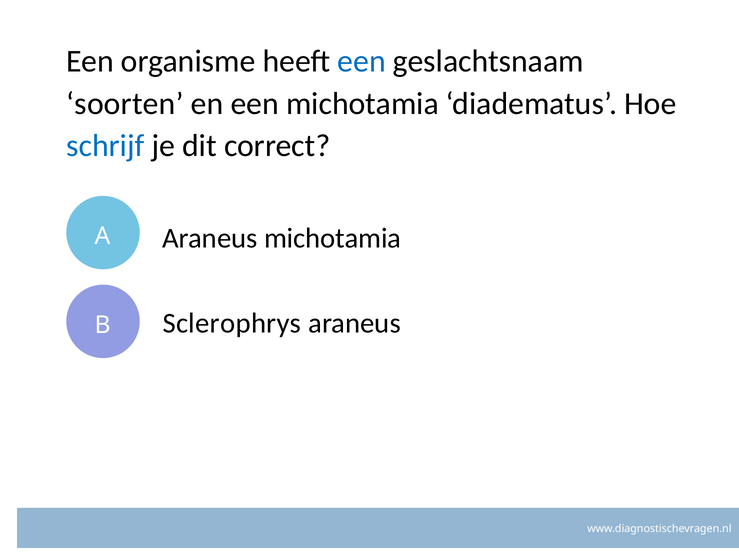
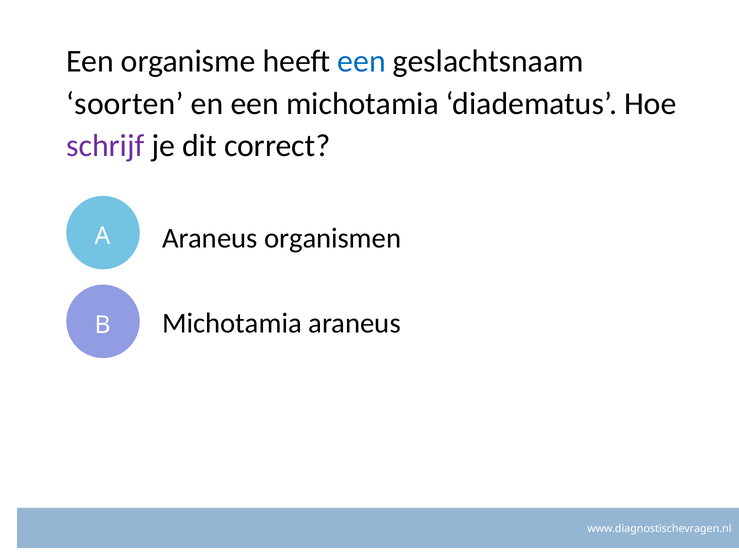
schrijf colour: blue -> purple (105, 146)
Araneus michotamia: michotamia -> organismen (333, 238)
B Sclerophrys: Sclerophrys -> Michotamia (232, 323)
